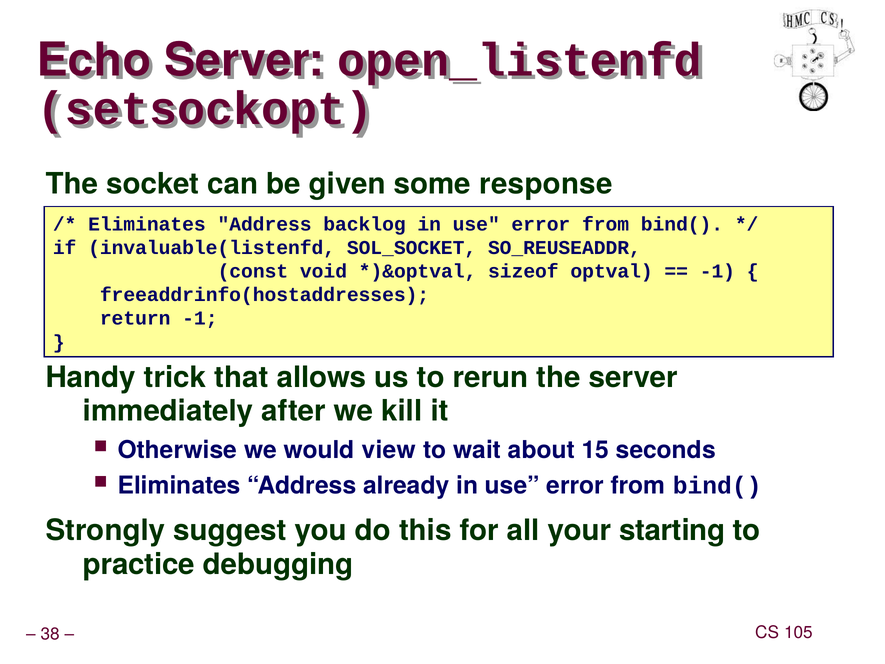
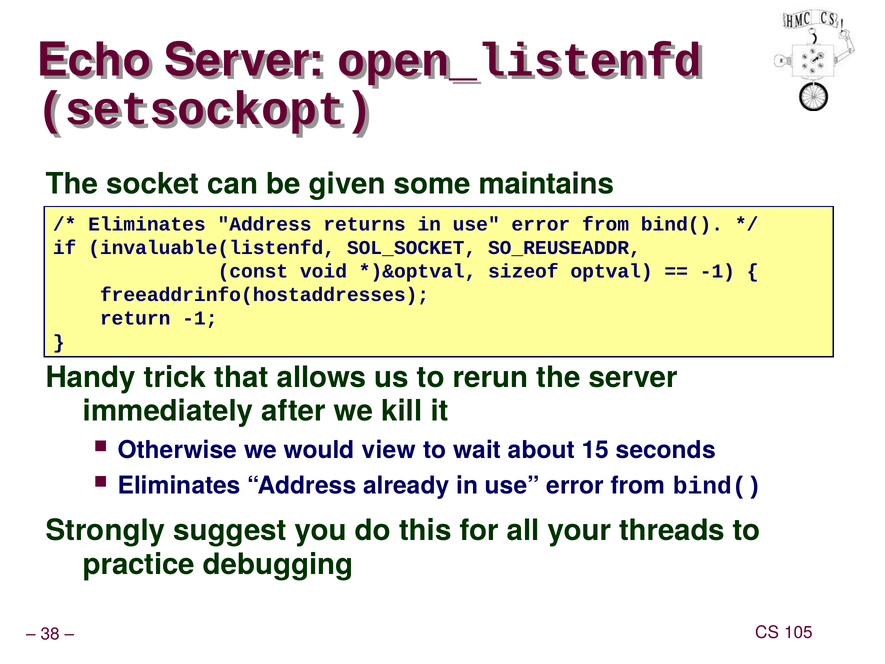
response: response -> maintains (546, 184)
backlog: backlog -> returns (364, 224)
starting: starting -> threads (672, 530)
